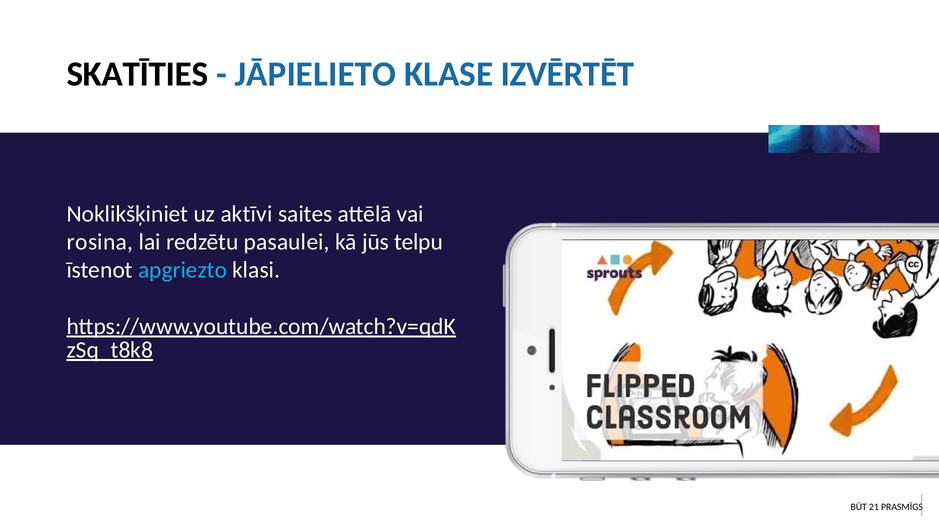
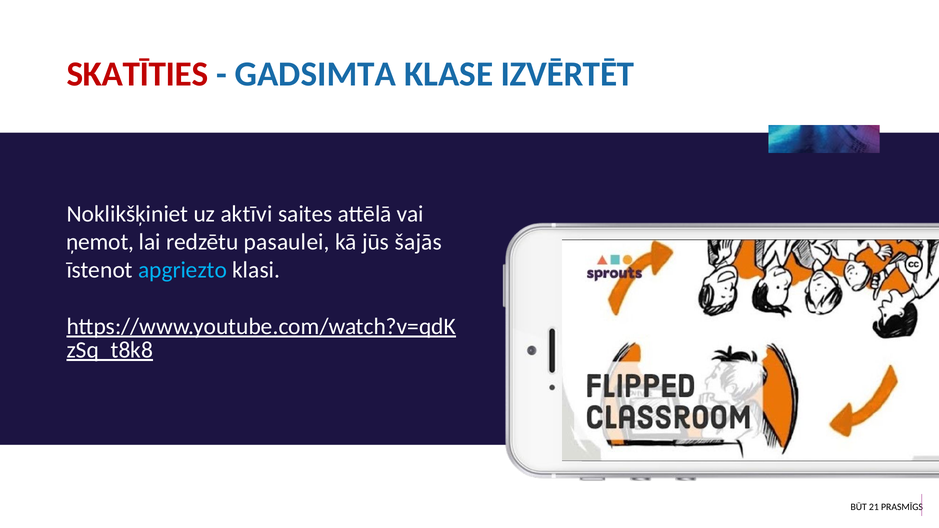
SKATĪTIES colour: black -> red (138, 74)
JĀPIELIETO: JĀPIELIETO -> GADSIMTA (315, 74)
rosina: rosina -> ņemot (100, 242)
telpu: telpu -> šajās (418, 242)
